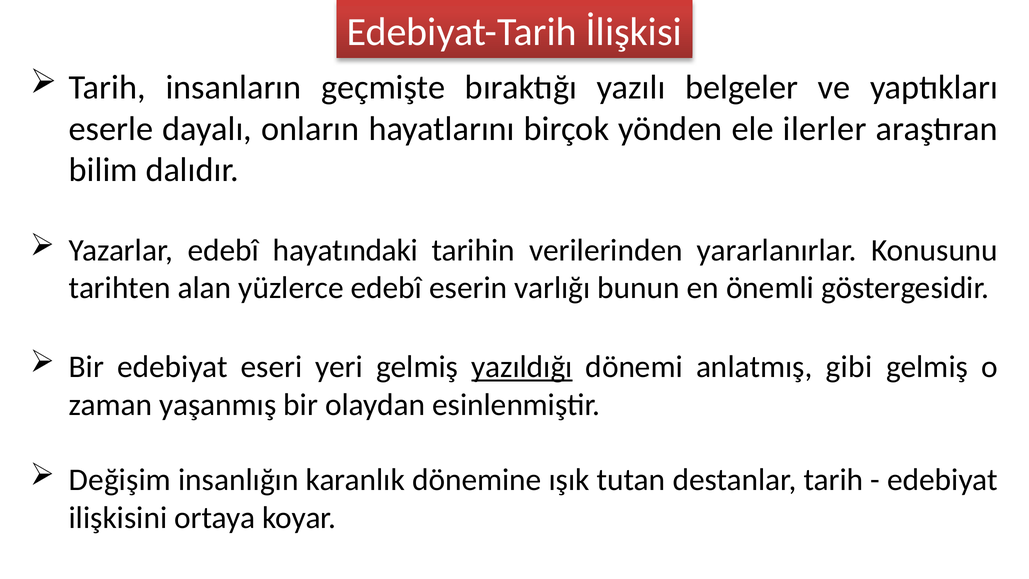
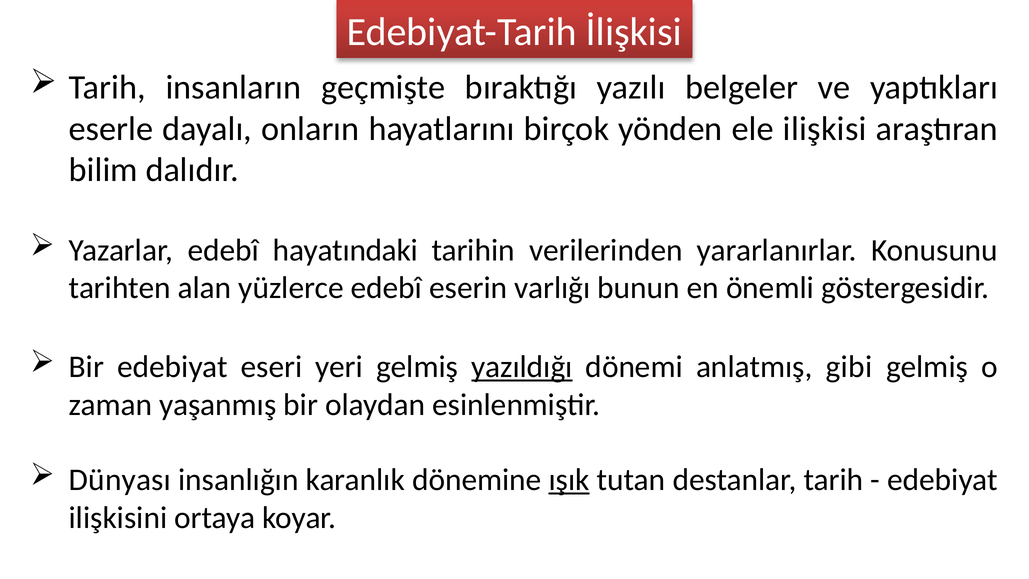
ilerler: ilerler -> ilişkisi (825, 129)
Değişim: Değişim -> Dünyası (120, 480)
ışık underline: none -> present (569, 480)
